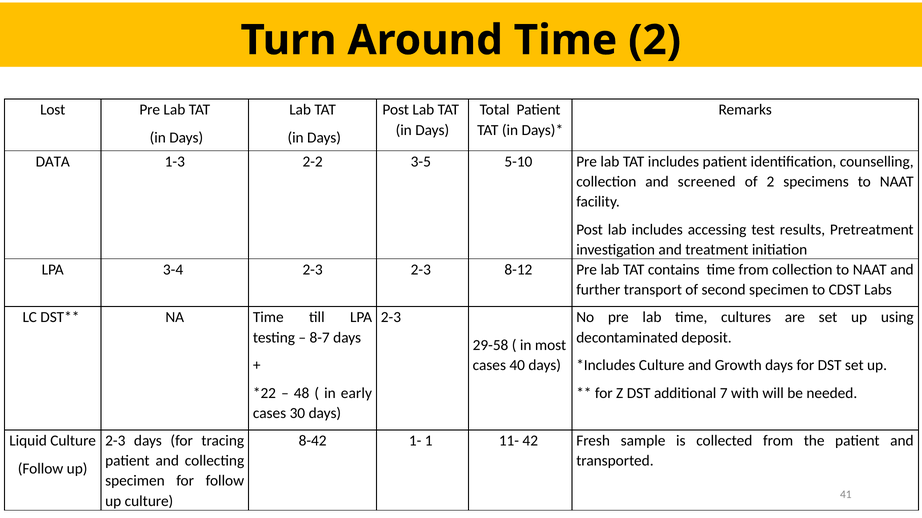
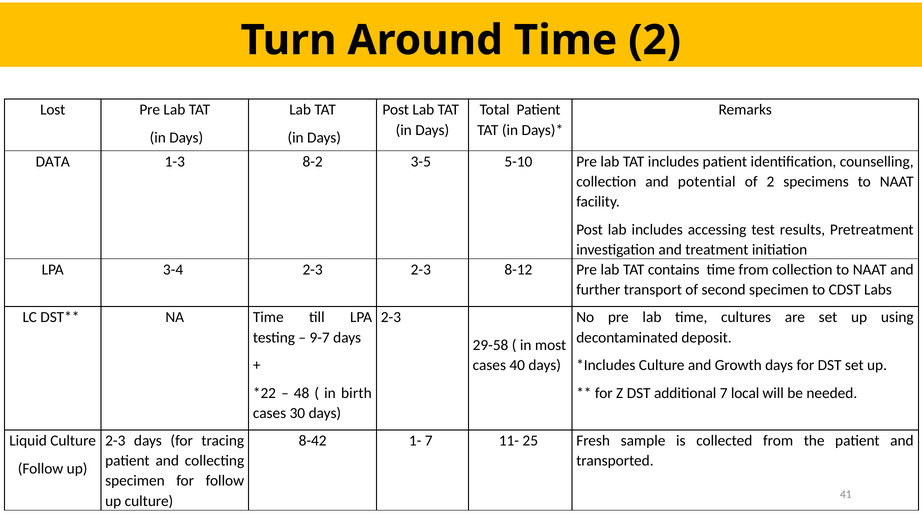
2-2: 2-2 -> 8-2 (313, 162)
screened: screened -> potential (707, 182)
8-7: 8-7 -> 9-7 (320, 338)
early: early -> birth (356, 393)
with: with -> local (745, 393)
1- 1: 1 -> 7 (429, 441)
42: 42 -> 25 (530, 441)
